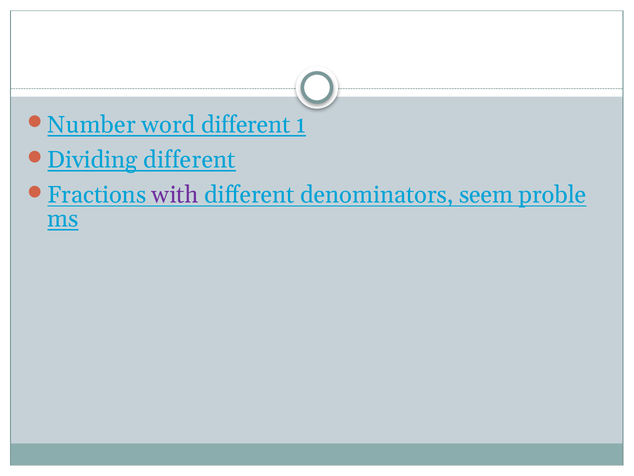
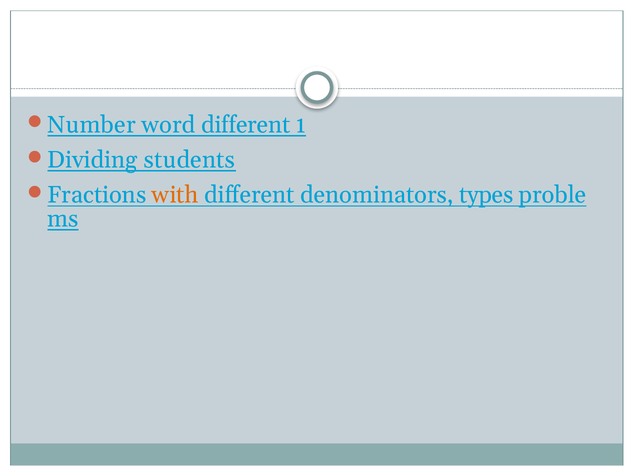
Dividing different: different -> students (189, 160)
with colour: purple -> orange (175, 195)
seem: seem -> types (486, 195)
